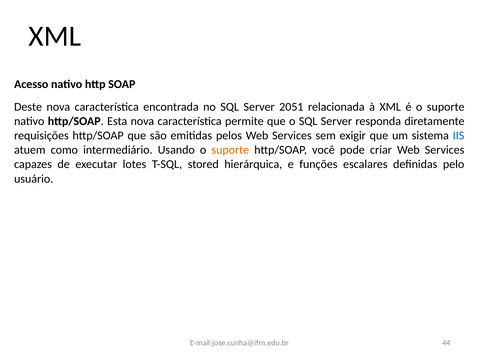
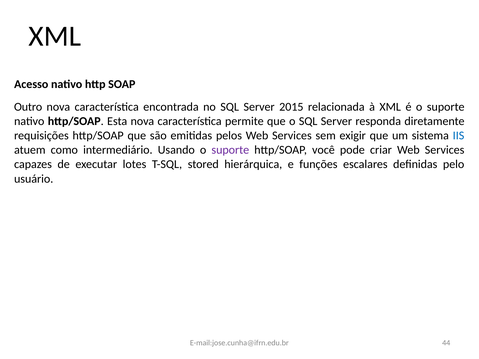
Deste: Deste -> Outro (28, 107)
2051: 2051 -> 2015 (291, 107)
suporte colour: orange -> purple (230, 150)
